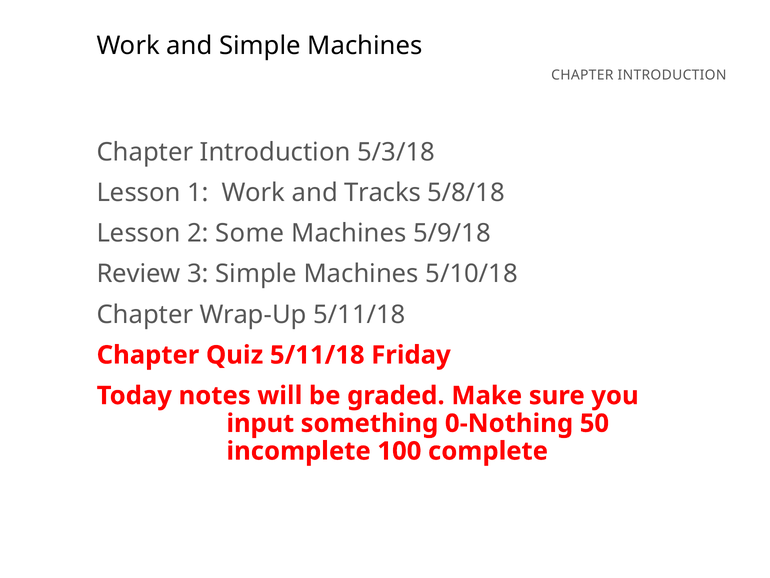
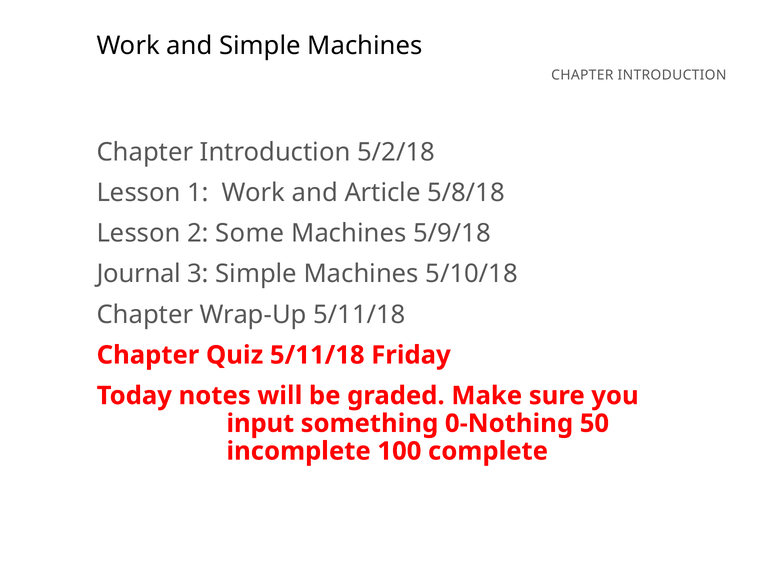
5/3/18: 5/3/18 -> 5/2/18 (396, 152)
Tracks: Tracks -> Article (383, 193)
Review: Review -> Journal (139, 274)
